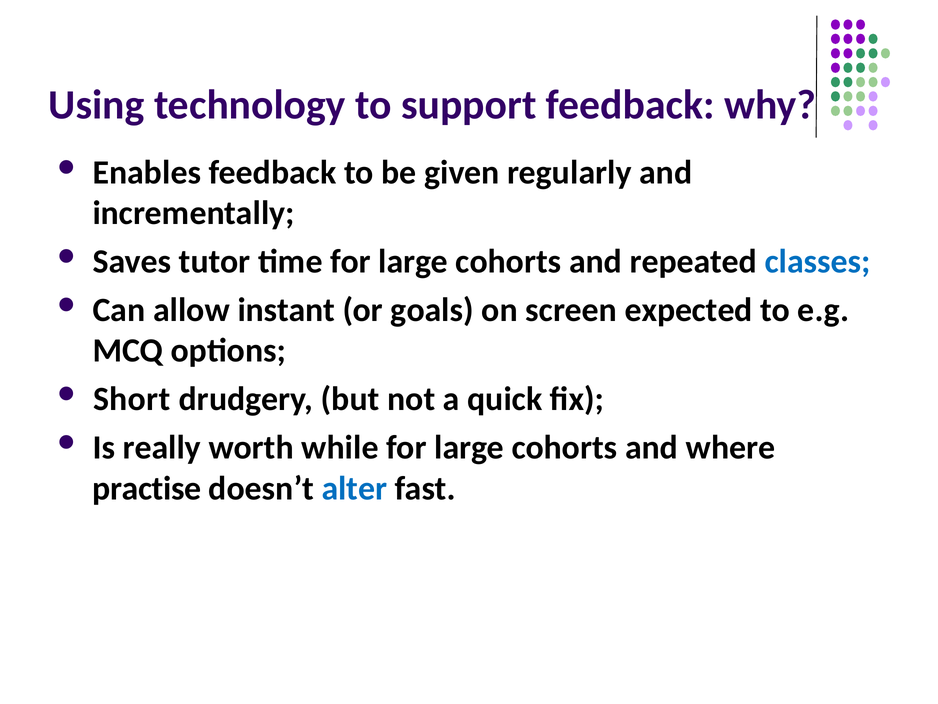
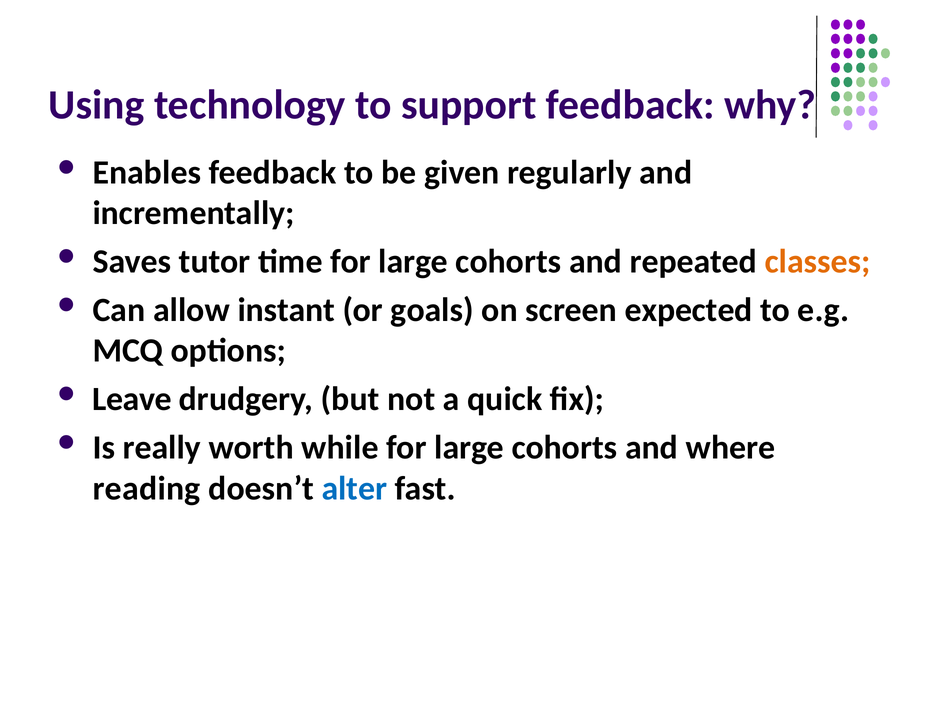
classes colour: blue -> orange (818, 261)
Short: Short -> Leave (132, 399)
practise: practise -> reading (147, 488)
